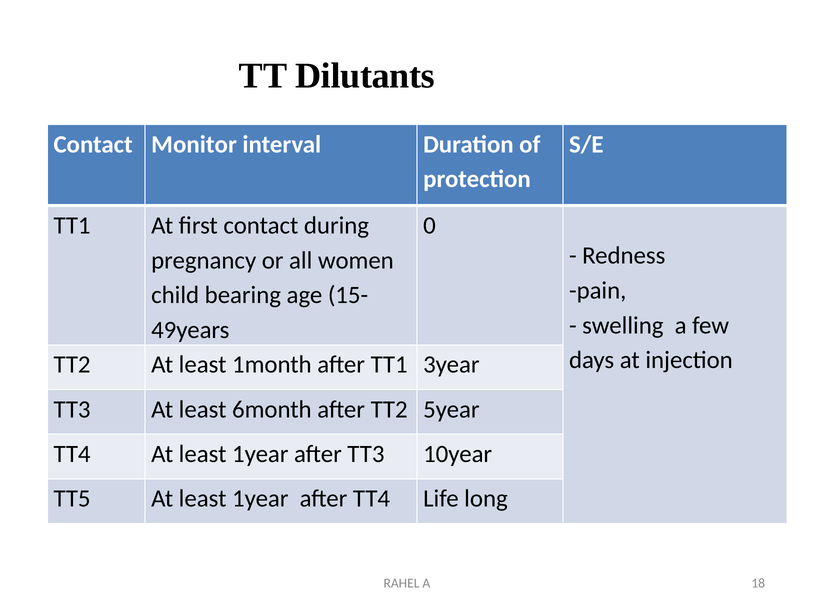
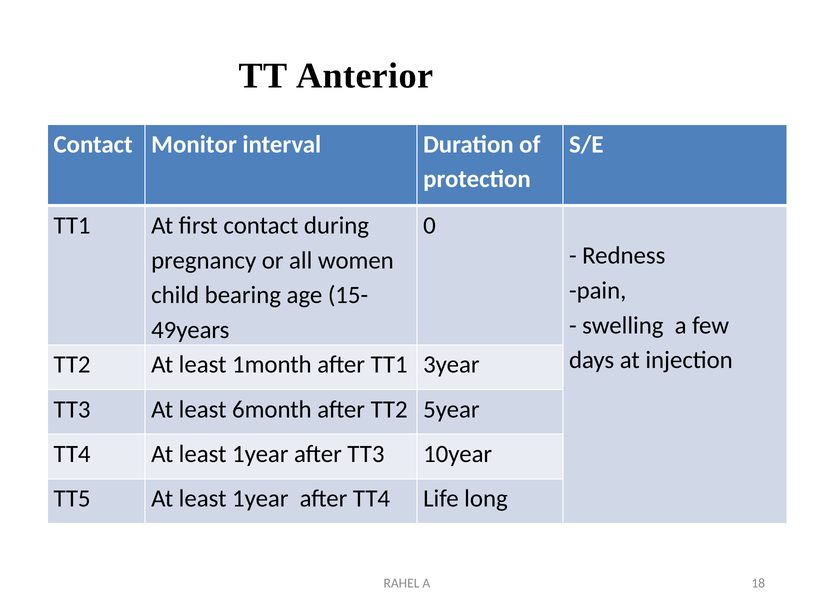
Dilutants: Dilutants -> Anterior (365, 76)
